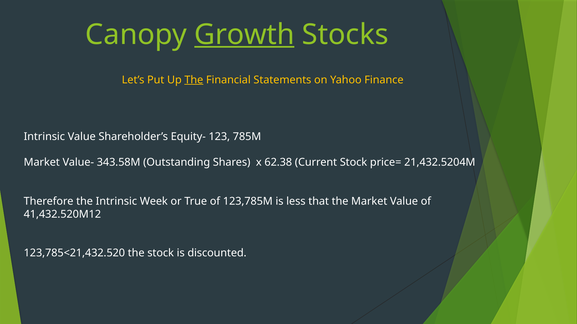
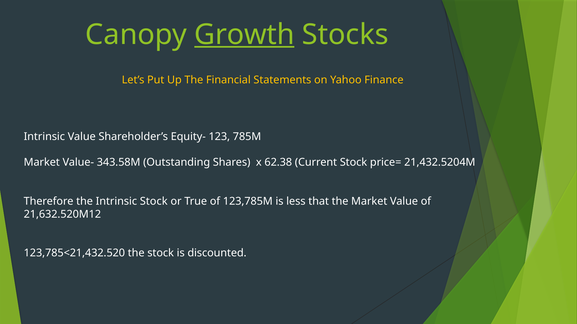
The underline: present -> none (194, 80)
Intrinsic Week: Week -> Stock (154, 202)
41,432.520M12: 41,432.520M12 -> 21,632.520M12 (62, 215)
